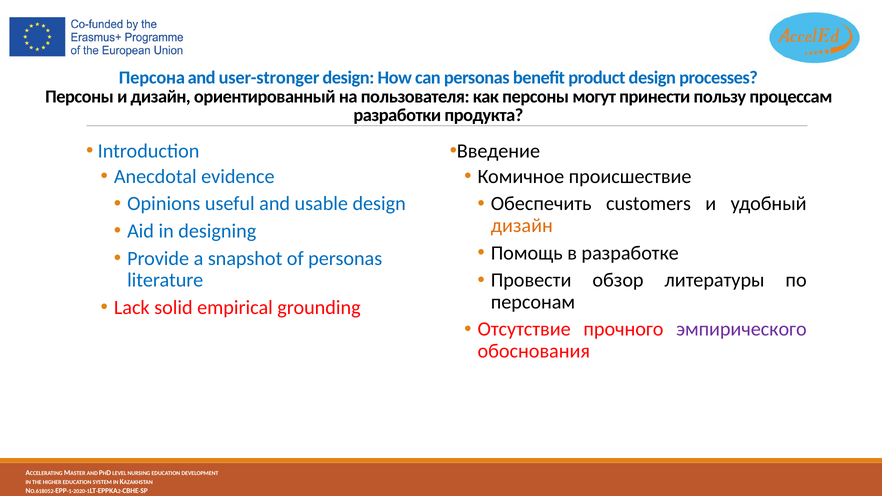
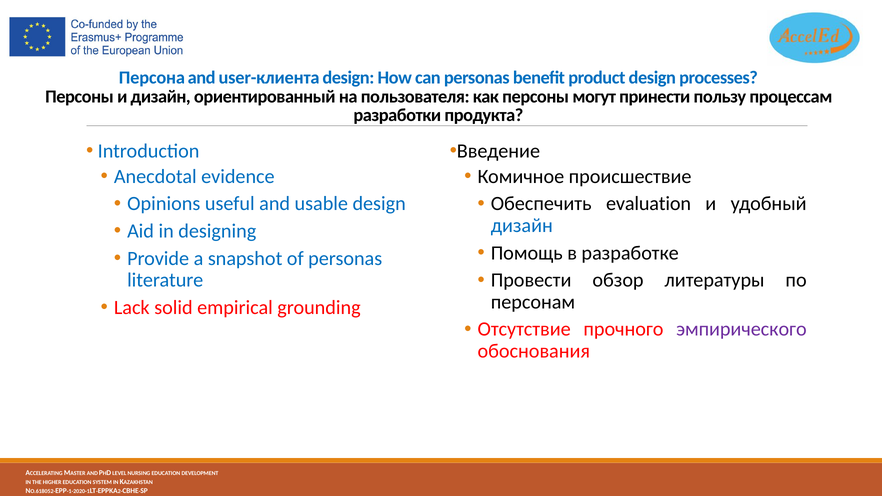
user-stronger: user-stronger -> user-клиента (269, 78)
customers: customers -> evaluation (649, 204)
дизайн colour: orange -> blue (522, 226)
